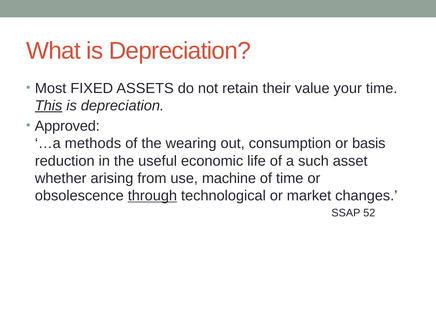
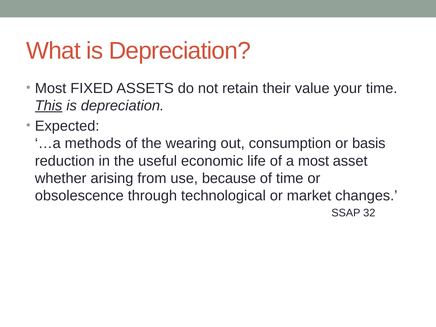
Approved: Approved -> Expected (67, 126)
a such: such -> most (314, 161)
machine: machine -> because (229, 178)
through underline: present -> none (152, 196)
52: 52 -> 32 (369, 213)
